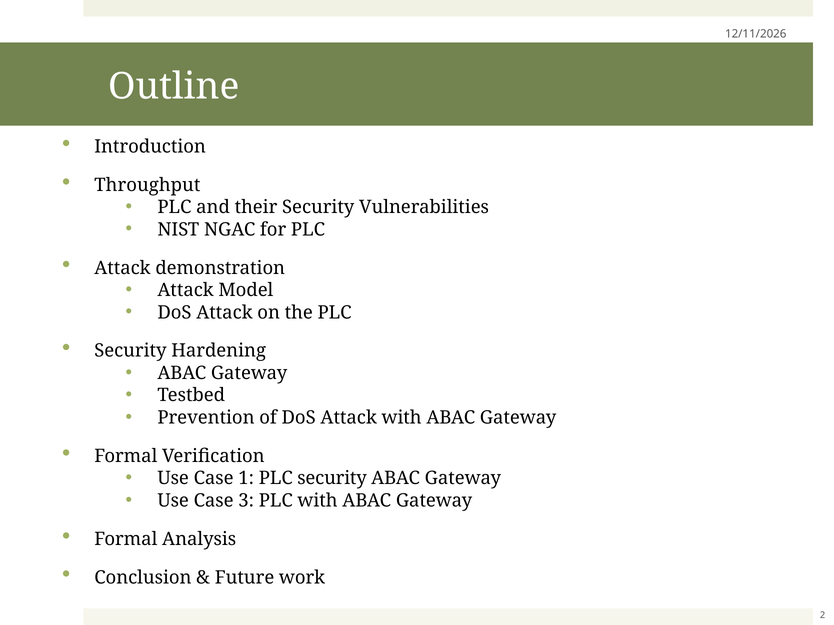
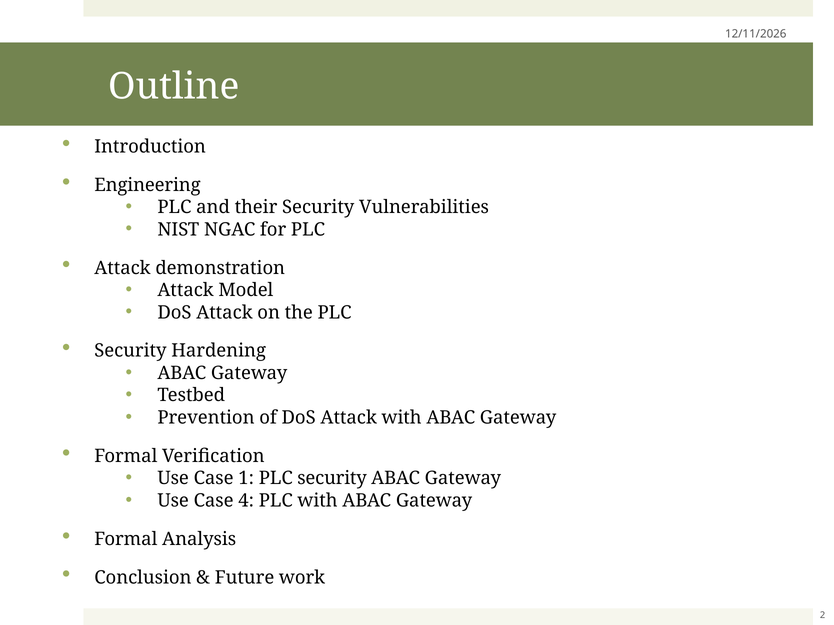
Throughput: Throughput -> Engineering (147, 185)
3: 3 -> 4 (246, 501)
